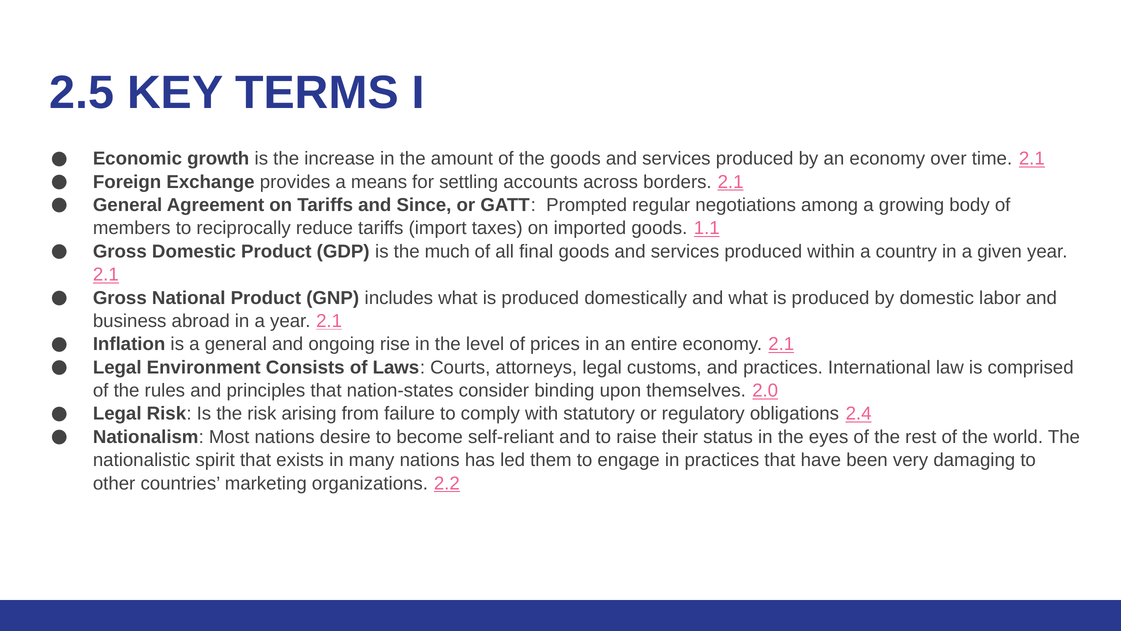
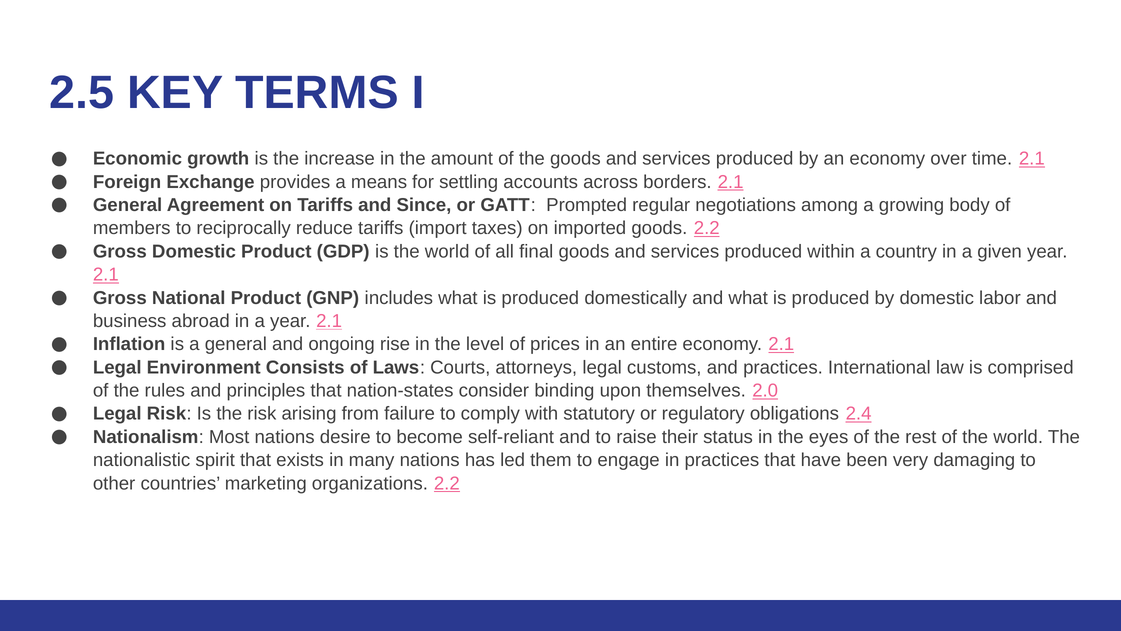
goods 1.1: 1.1 -> 2.2 (707, 228)
is the much: much -> world (447, 251)
